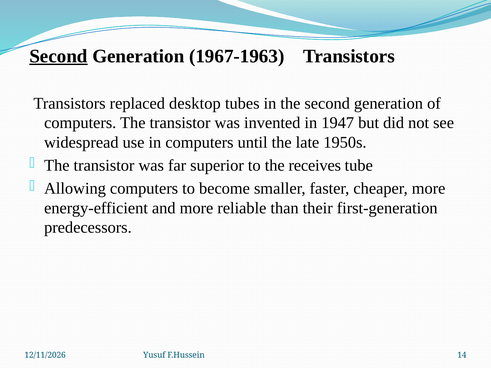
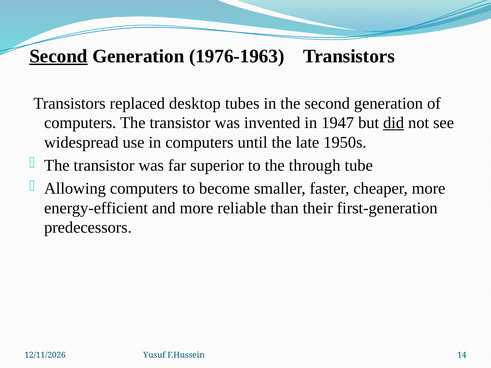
1967-1963: 1967-1963 -> 1976-1963 (237, 56)
did underline: none -> present (394, 123)
receives: receives -> through (315, 166)
